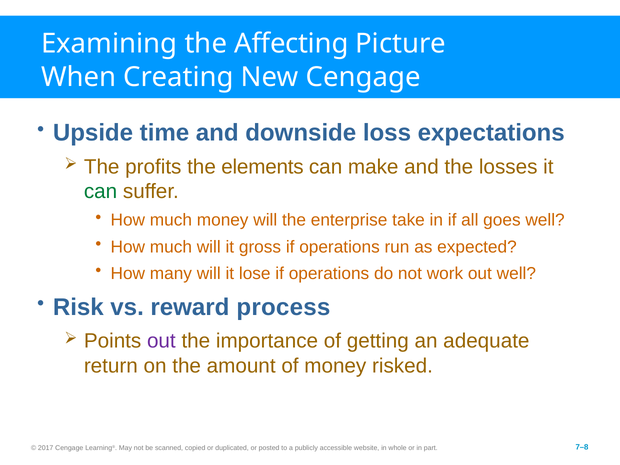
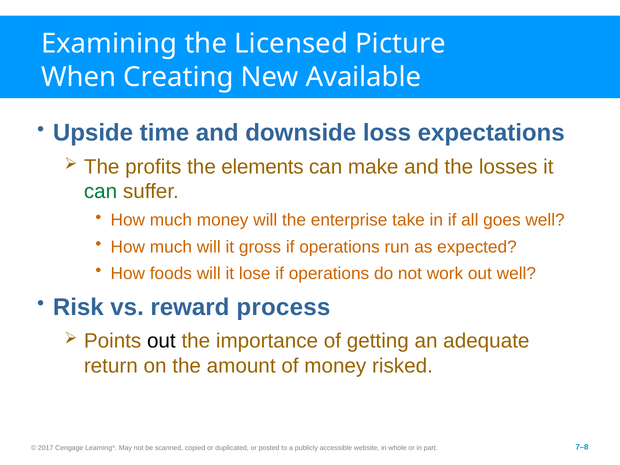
Affecting: Affecting -> Licensed (291, 44)
New Cengage: Cengage -> Available (363, 77)
many: many -> foods (171, 274)
out colour: purple -> black (161, 341)
